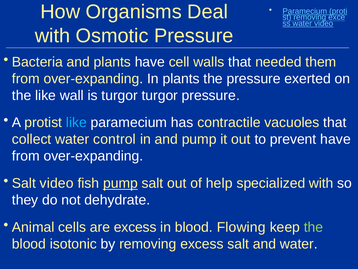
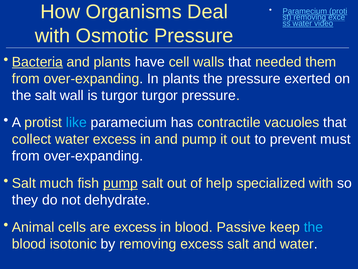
Bacteria underline: none -> present (37, 62)
the like: like -> salt (46, 95)
water control: control -> excess (115, 139)
prevent have: have -> must (336, 139)
Salt video: video -> much (57, 183)
Flowing: Flowing -> Passive (241, 227)
the colour: light green -> light blue (313, 227)
